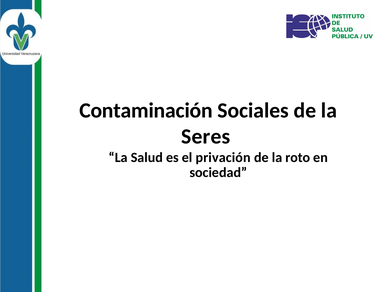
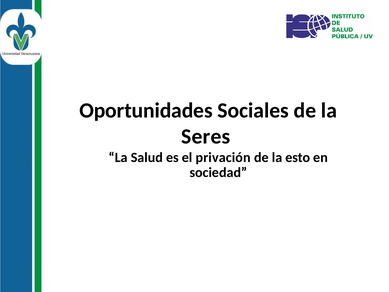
Contaminación: Contaminación -> Oportunidades (146, 110)
roto: roto -> esto (298, 157)
